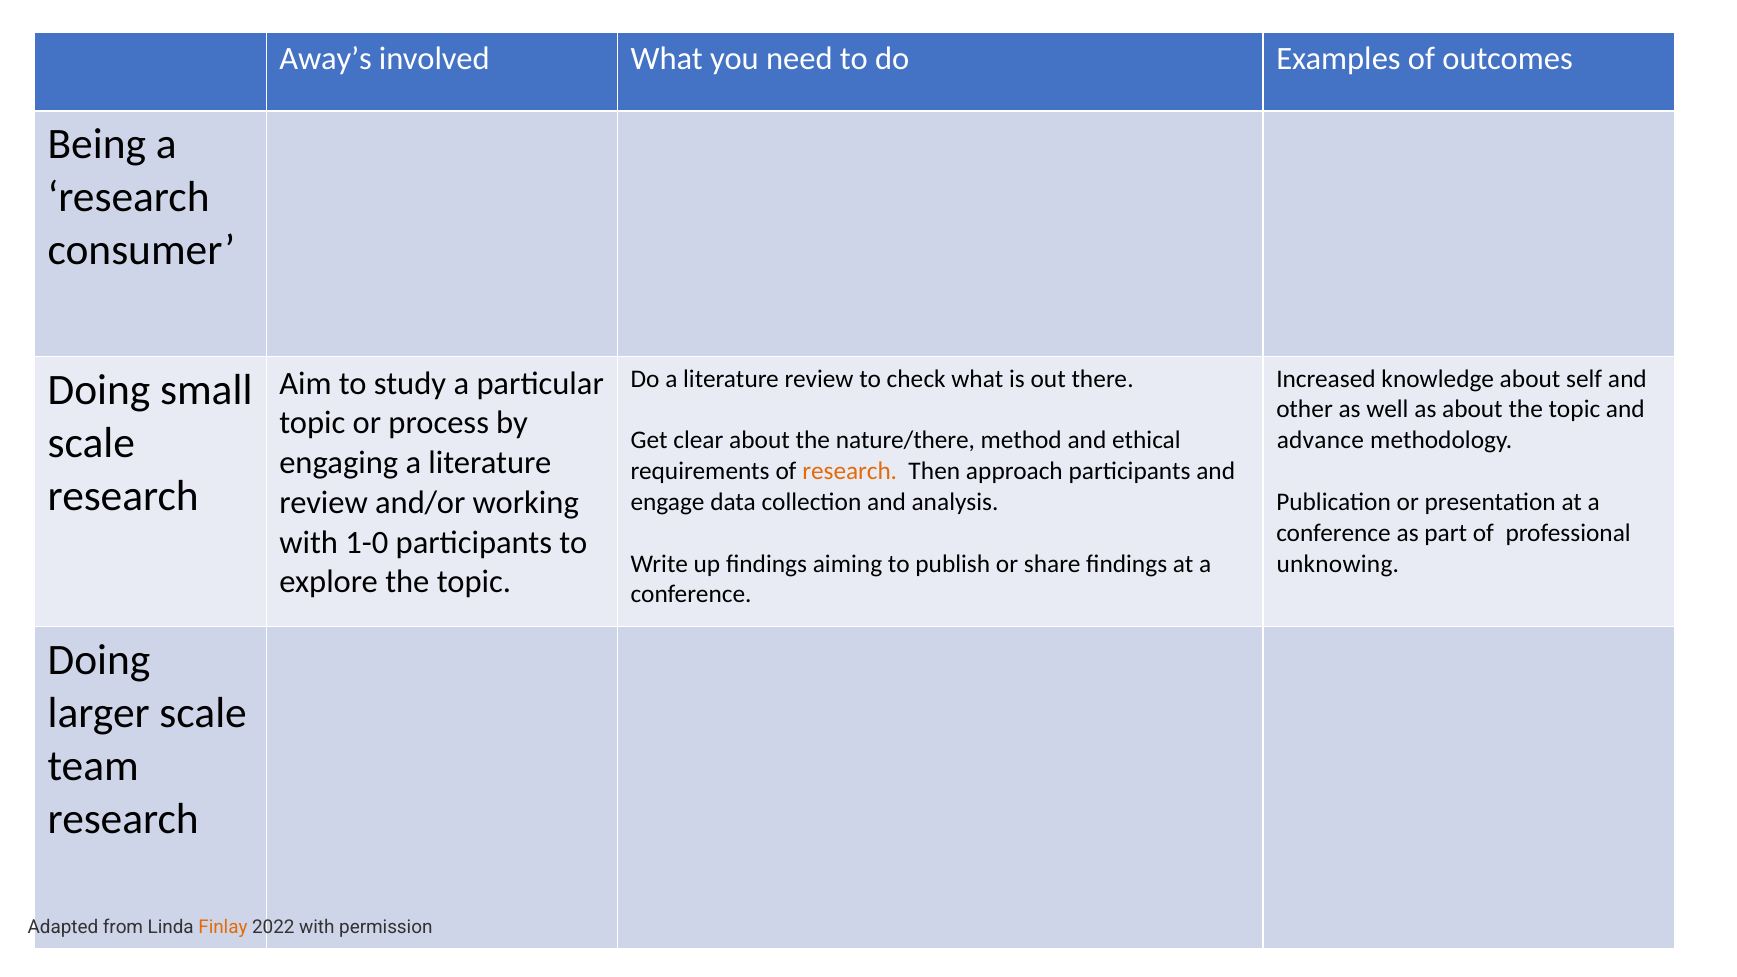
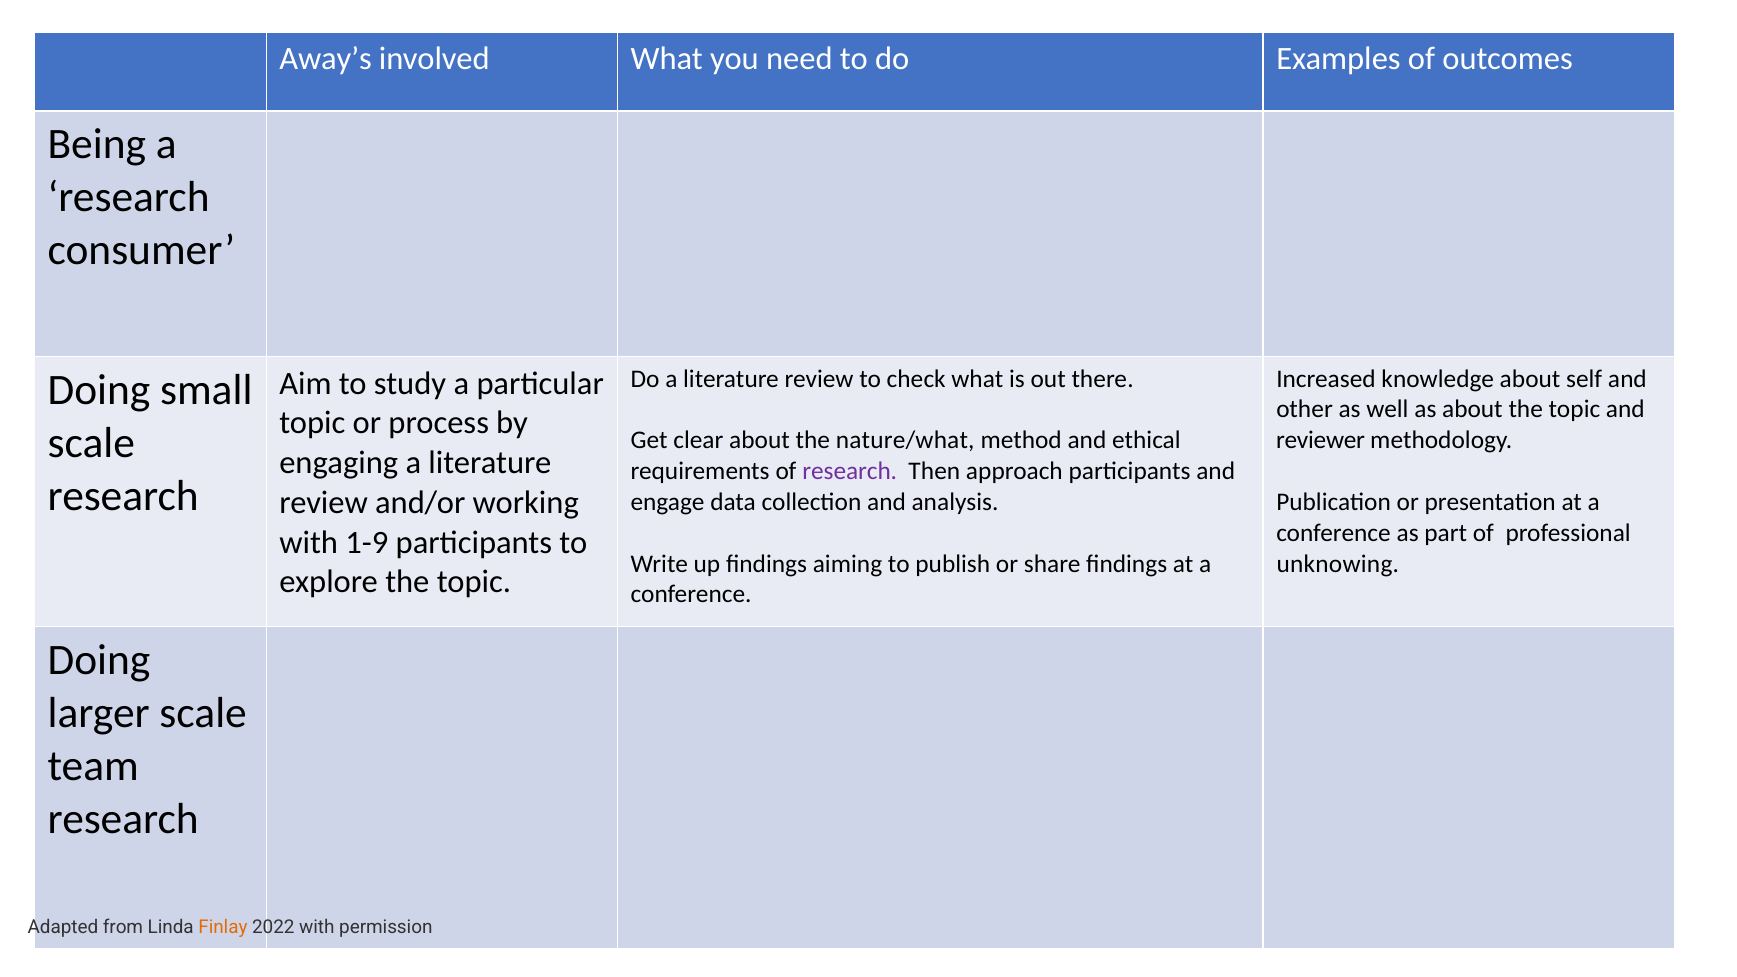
nature/there: nature/there -> nature/what (905, 440)
advance: advance -> reviewer (1321, 440)
research colour: orange -> purple (850, 471)
1-0: 1-0 -> 1-9 (367, 542)
